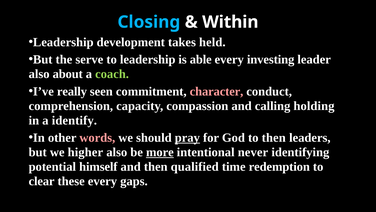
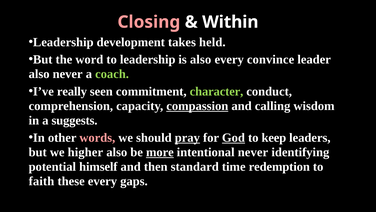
Closing colour: light blue -> pink (149, 22)
serve: serve -> word (89, 59)
is able: able -> also (201, 59)
investing: investing -> convince (271, 59)
also about: about -> never (68, 74)
character colour: pink -> light green (217, 91)
compassion underline: none -> present (197, 106)
holding: holding -> wisdom (314, 106)
identify: identify -> suggests (75, 120)
God underline: none -> present (233, 137)
to then: then -> keep (274, 137)
qualified: qualified -> standard (195, 166)
clear: clear -> faith (41, 181)
